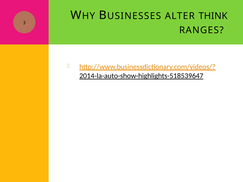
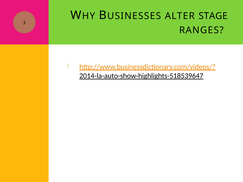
THINK: THINK -> STAGE (213, 16)
